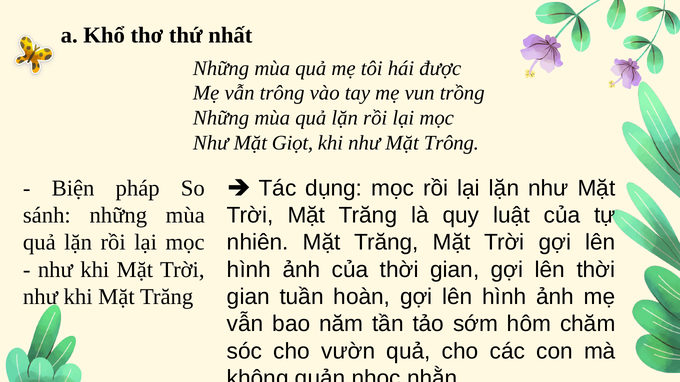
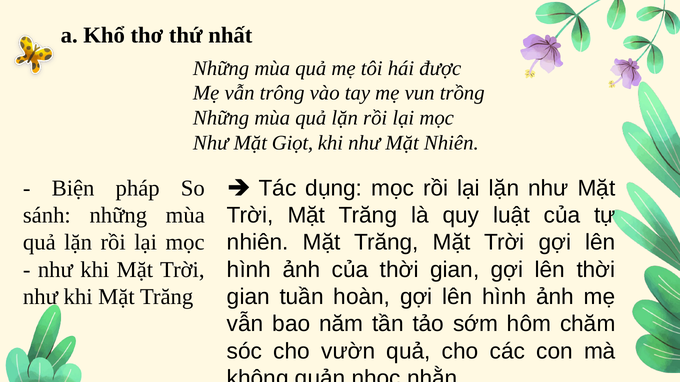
Mặt Trông: Trông -> Nhiên (451, 143)
